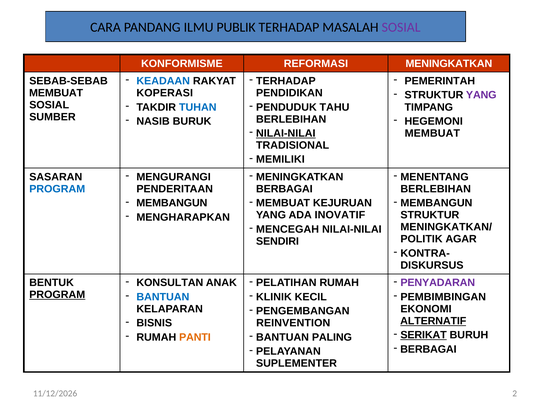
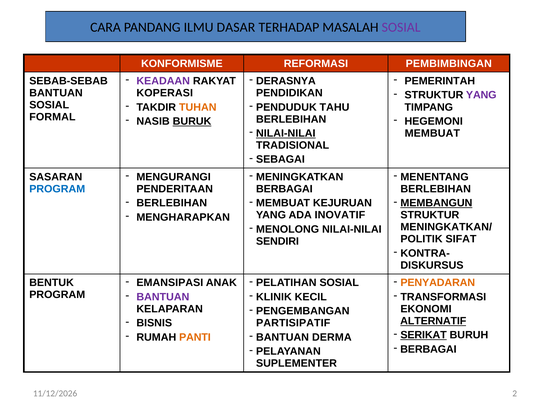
PUBLIK: PUBLIK -> DASAR (236, 27)
REFORMASI MENINGKATKAN: MENINGKATKAN -> PEMBIMBINGAN (449, 64)
KEADAAN colour: blue -> purple (163, 81)
TERHADAP: TERHADAP -> DERASNYA (286, 81)
MEMBUAT: MEMBUAT -> BANTUAN (56, 93)
TUHAN colour: blue -> orange (198, 107)
SUMBER: SUMBER -> FORMAL (52, 117)
BURUK underline: none -> present (192, 121)
MEMILIKI: MEMILIKI -> SEBAGAI (280, 160)
MEMBANGUN: MEMBANGUN -> BERLEBIHAN (172, 203)
MEMBANGUN underline: none -> present (436, 203)
MENCEGAH: MENCEGAH -> MENOLONG (288, 230)
AGAR: AGAR -> SIFAT (461, 239)
KONSULTAN: KONSULTAN -> EMANSIPASI (170, 283)
PELATIHAN RUMAH: RUMAH -> SOSIAL (339, 283)
PENYADARAN colour: purple -> orange (438, 283)
PROGRAM underline: present -> none (57, 295)
BANTUAN colour: blue -> purple (163, 297)
PEMBIMBINGAN: PEMBIMBINGAN -> TRANSFORMASI (443, 297)
REINVENTION: REINVENTION -> PARTISIPATIF (293, 323)
PALING: PALING -> DERMA (332, 338)
